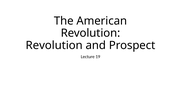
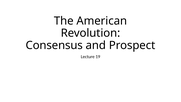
Revolution: Revolution -> Consensus (54, 45)
